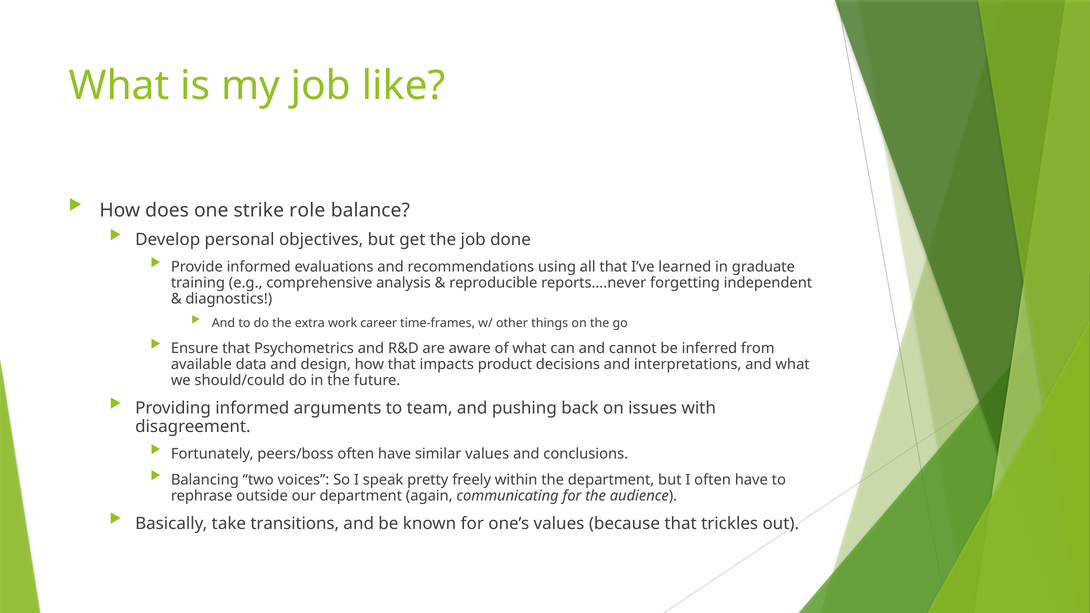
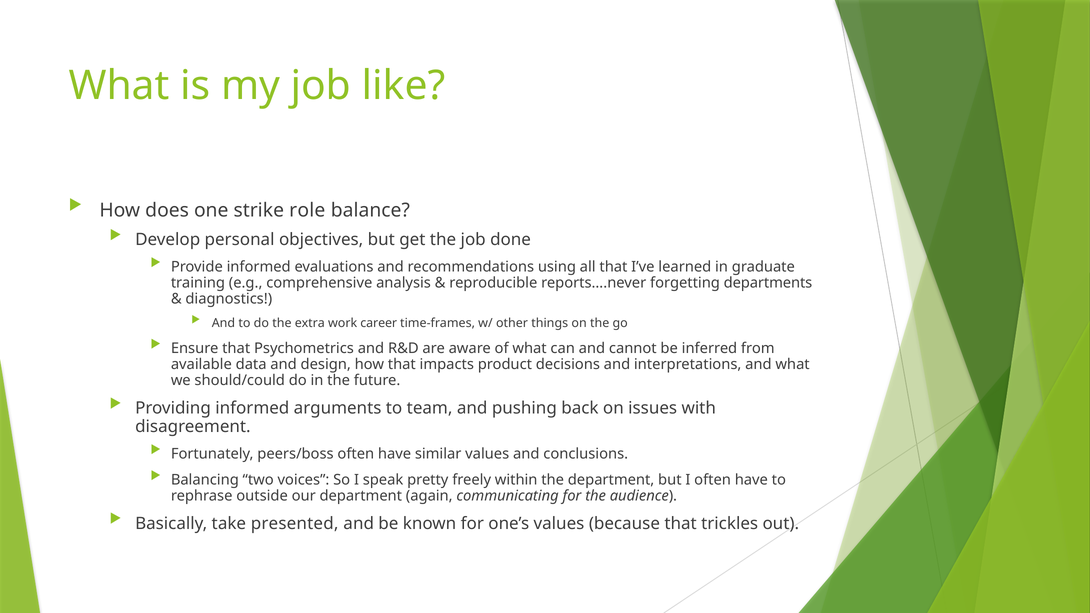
independent: independent -> departments (768, 283)
transitions: transitions -> presented (295, 524)
